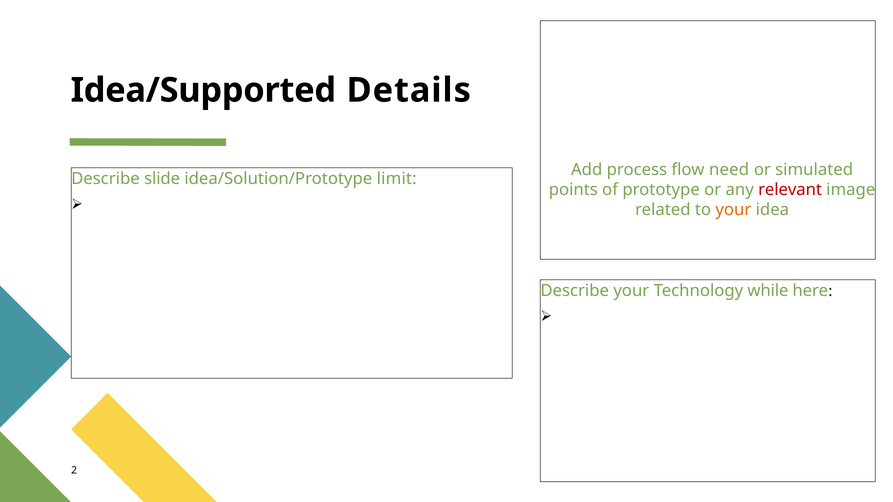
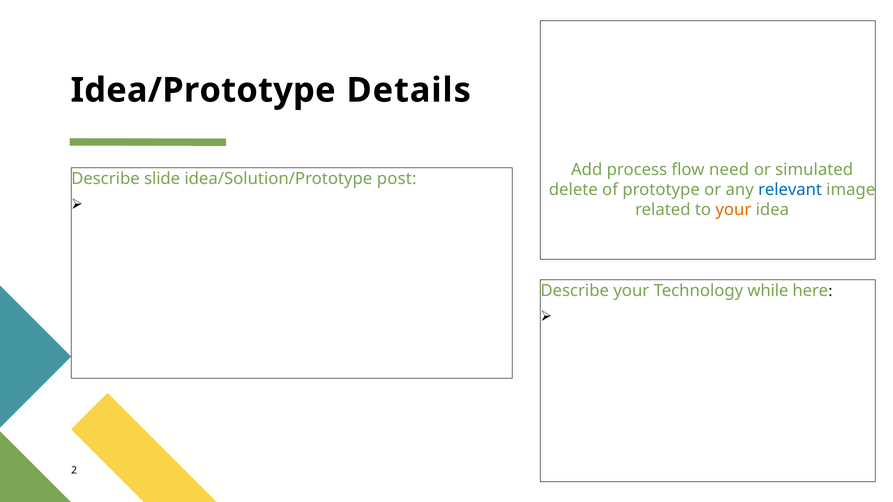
Idea/Supported: Idea/Supported -> Idea/Prototype (203, 90)
limit: limit -> post (397, 179)
points: points -> delete (573, 190)
relevant colour: red -> blue (790, 190)
